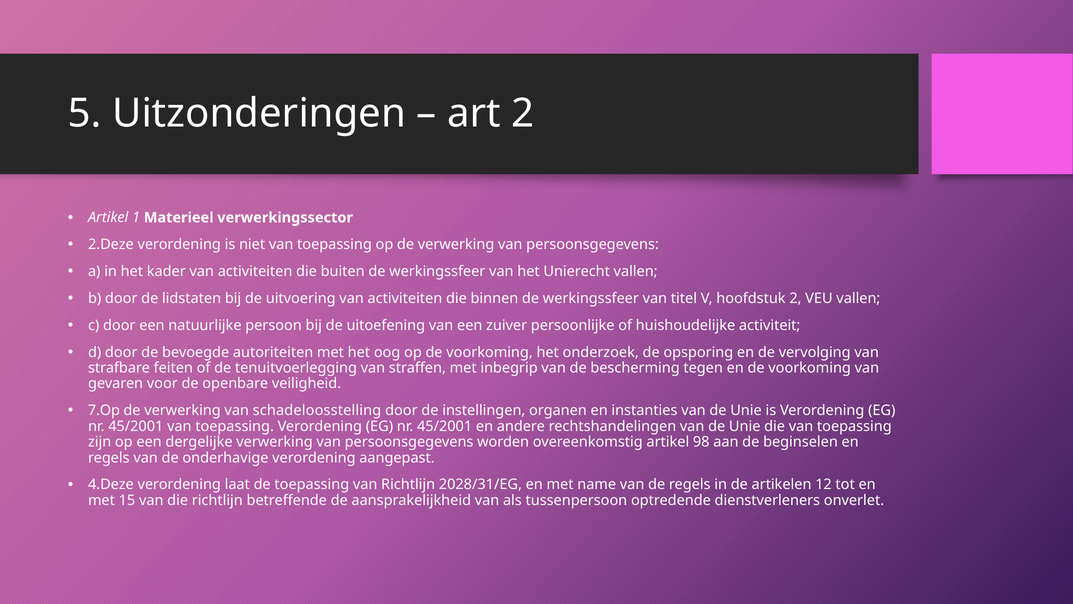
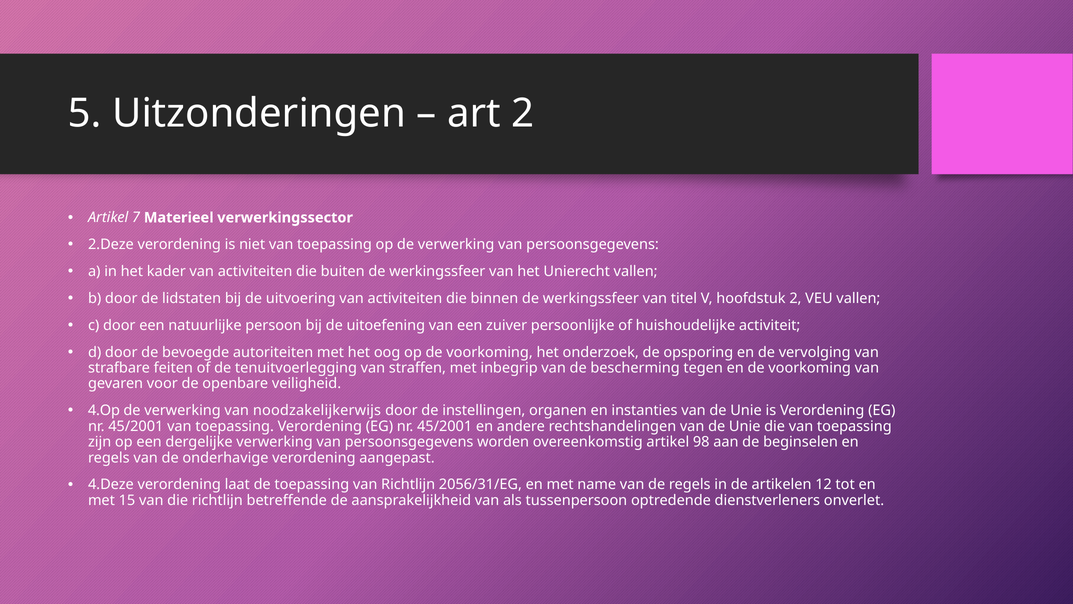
1: 1 -> 7 (136, 217)
7.Op: 7.Op -> 4.Op (104, 410)
schadeloosstelling: schadeloosstelling -> noodzakelijkerwijs (317, 410)
2028/31/EG: 2028/31/EG -> 2056/31/EG (480, 484)
